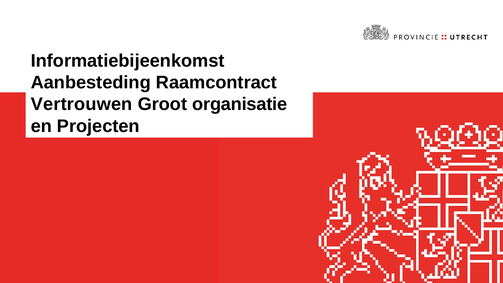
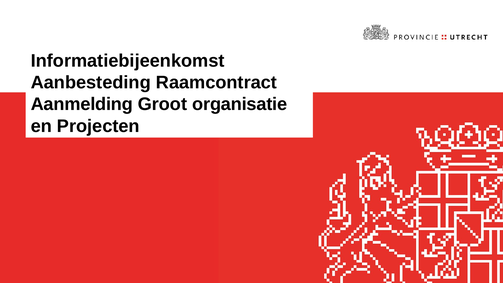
Vertrouwen: Vertrouwen -> Aanmelding (82, 104)
